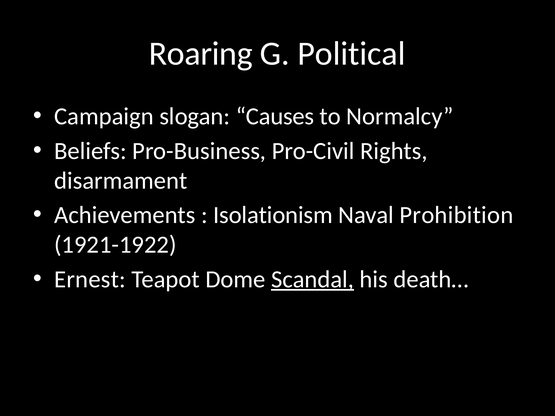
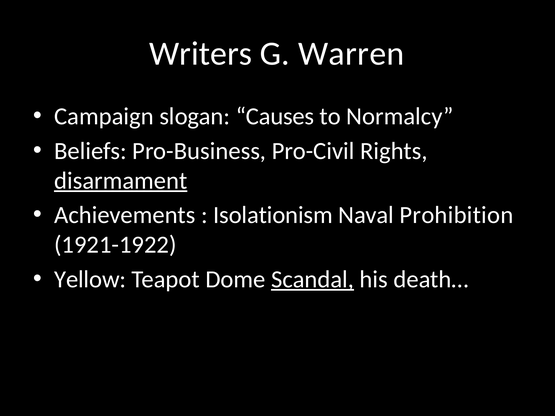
Roaring: Roaring -> Writers (201, 54)
Political: Political -> Warren (351, 54)
disarmament underline: none -> present (121, 181)
Ernest: Ernest -> Yellow (90, 279)
